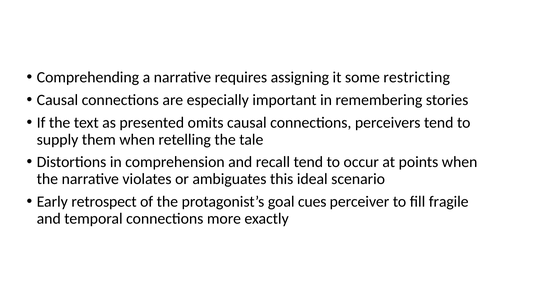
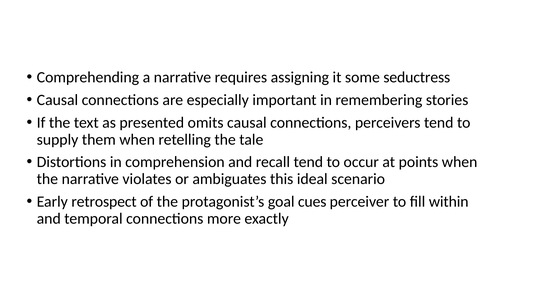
restricting: restricting -> seductress (417, 78)
fragile: fragile -> within (449, 202)
